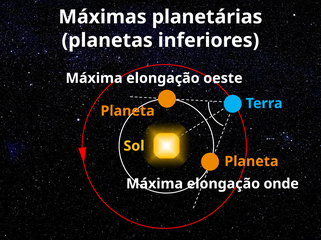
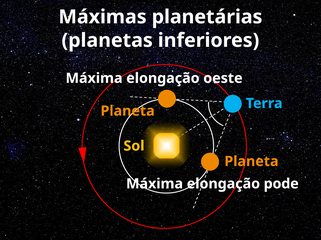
onde: onde -> pode (281, 184)
